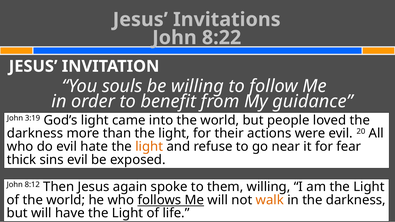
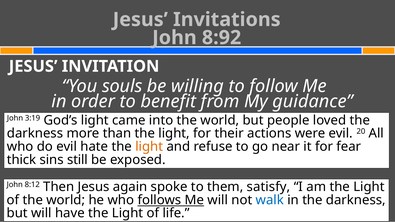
8:22: 8:22 -> 8:92 (222, 38)
sins evil: evil -> still (77, 160)
them willing: willing -> satisfy (268, 187)
walk colour: orange -> blue (270, 200)
